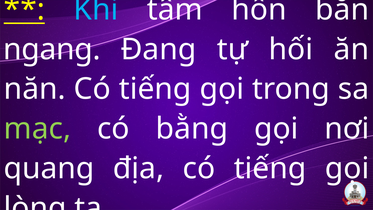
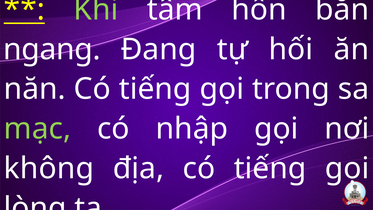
Khi colour: light blue -> light green (96, 10)
bằng: bằng -> nhập (192, 129)
quang: quang -> không (49, 168)
